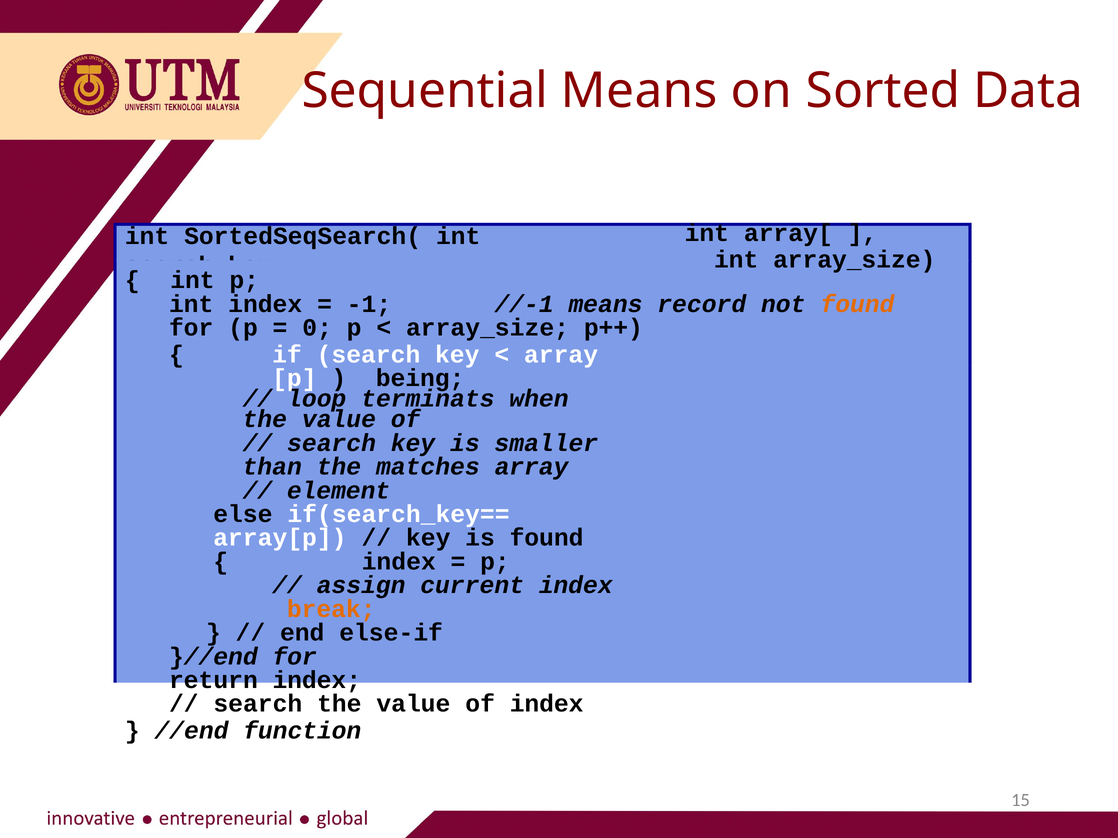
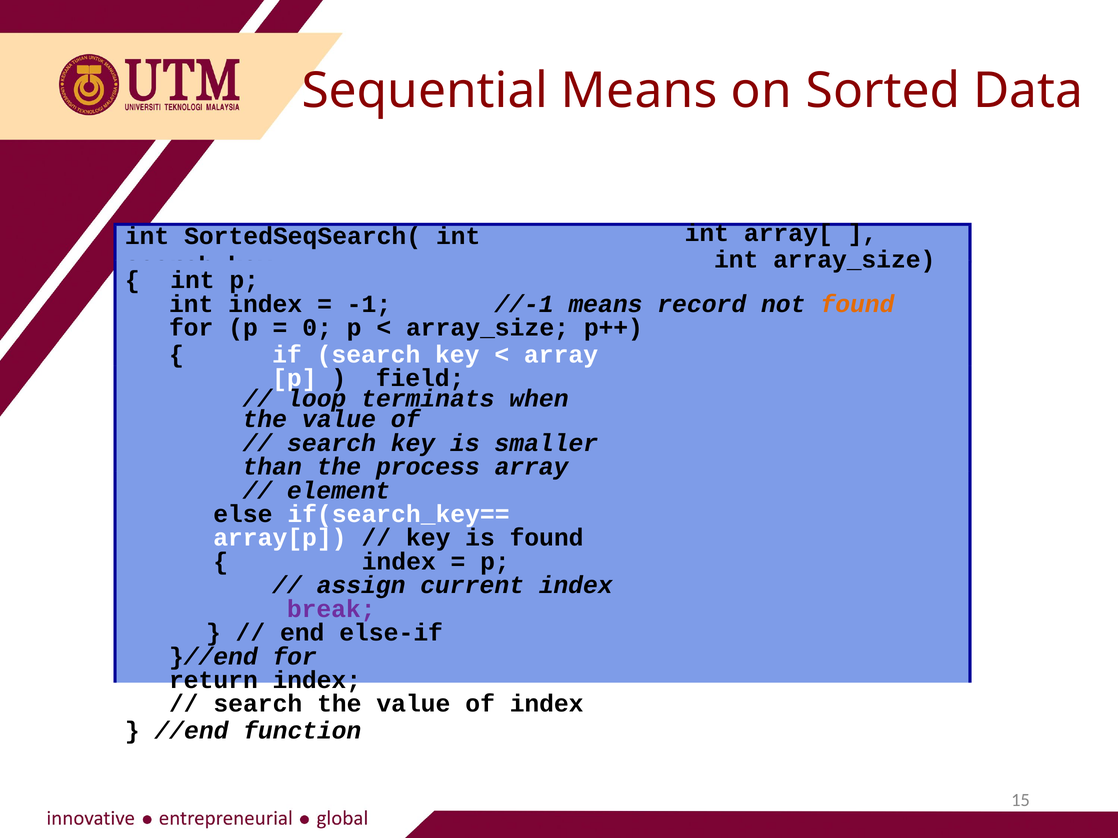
being: being -> field (420, 378)
matches: matches -> process (428, 467)
break colour: orange -> purple (331, 609)
